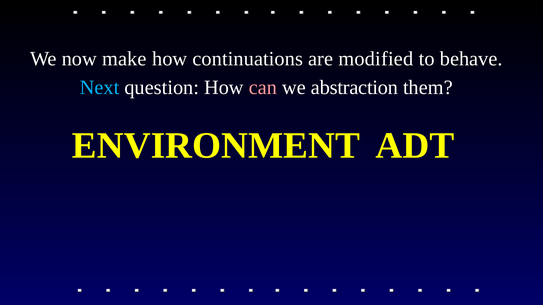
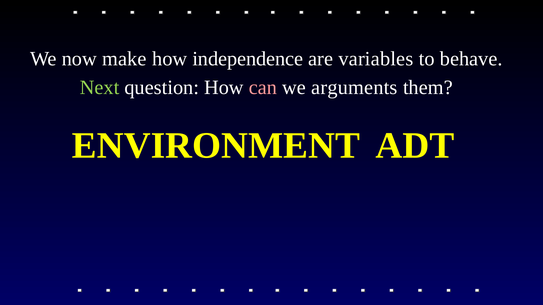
continuations: continuations -> independence (248, 59)
modified: modified -> variables (376, 59)
Next colour: light blue -> light green (100, 87)
abstraction: abstraction -> arguments (354, 87)
